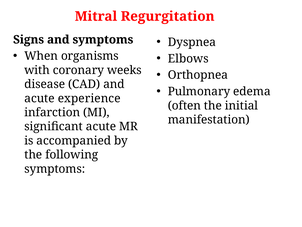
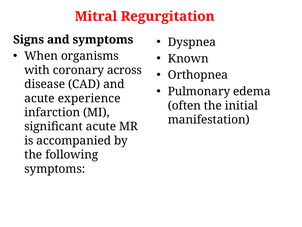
Elbows: Elbows -> Known (188, 58)
weeks: weeks -> across (124, 70)
